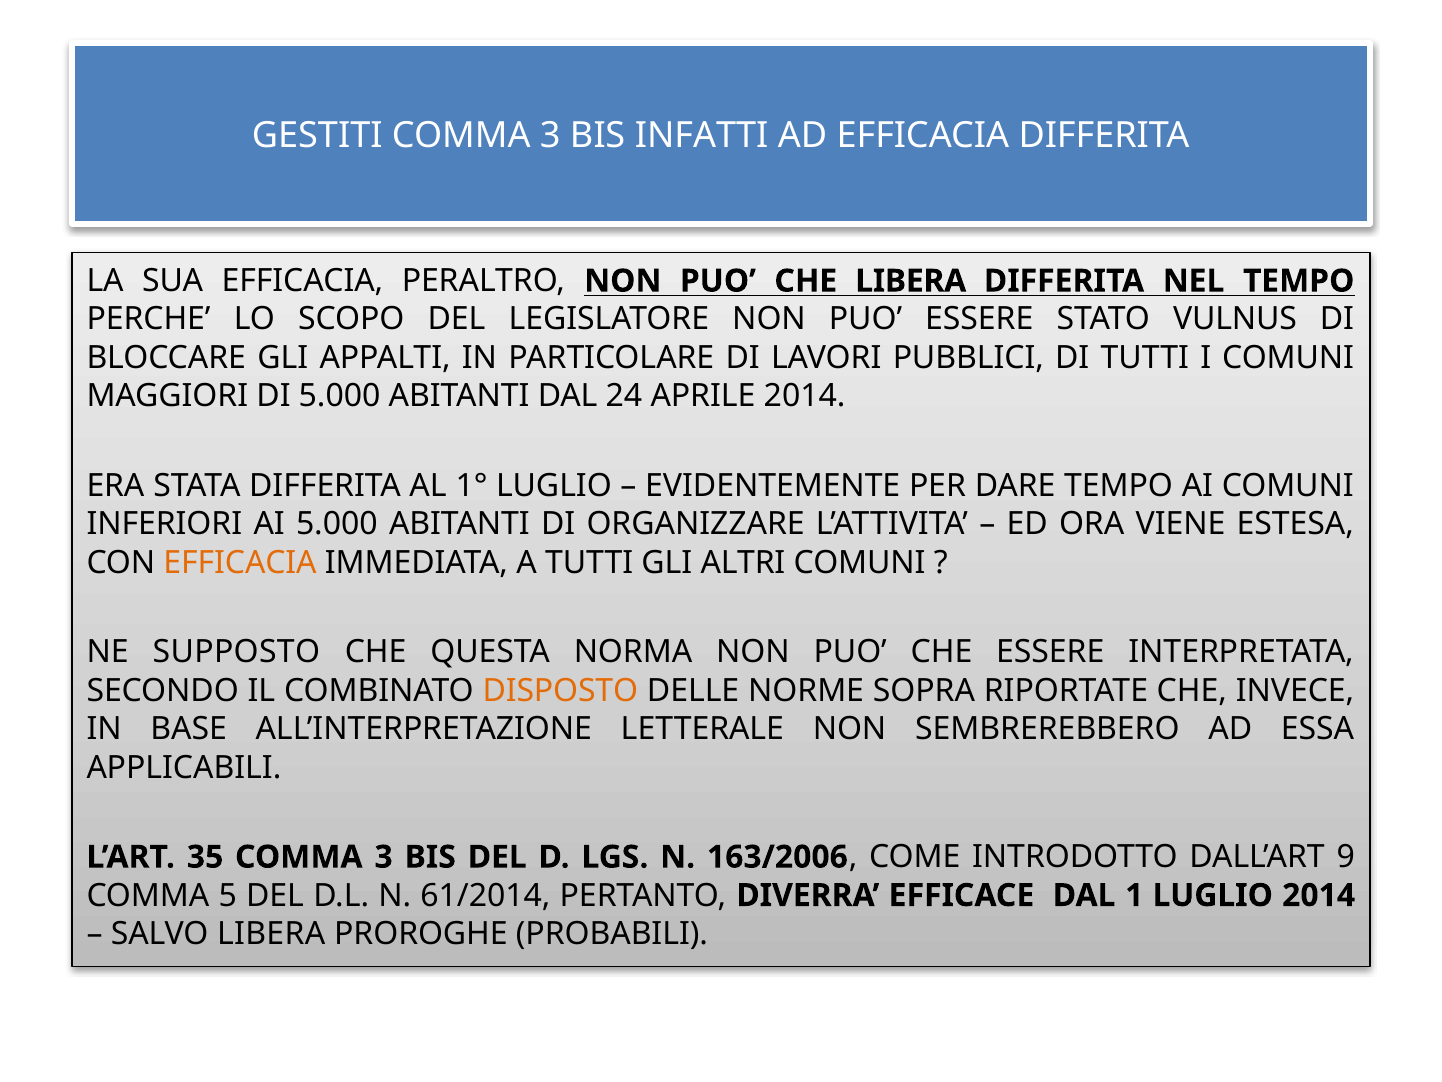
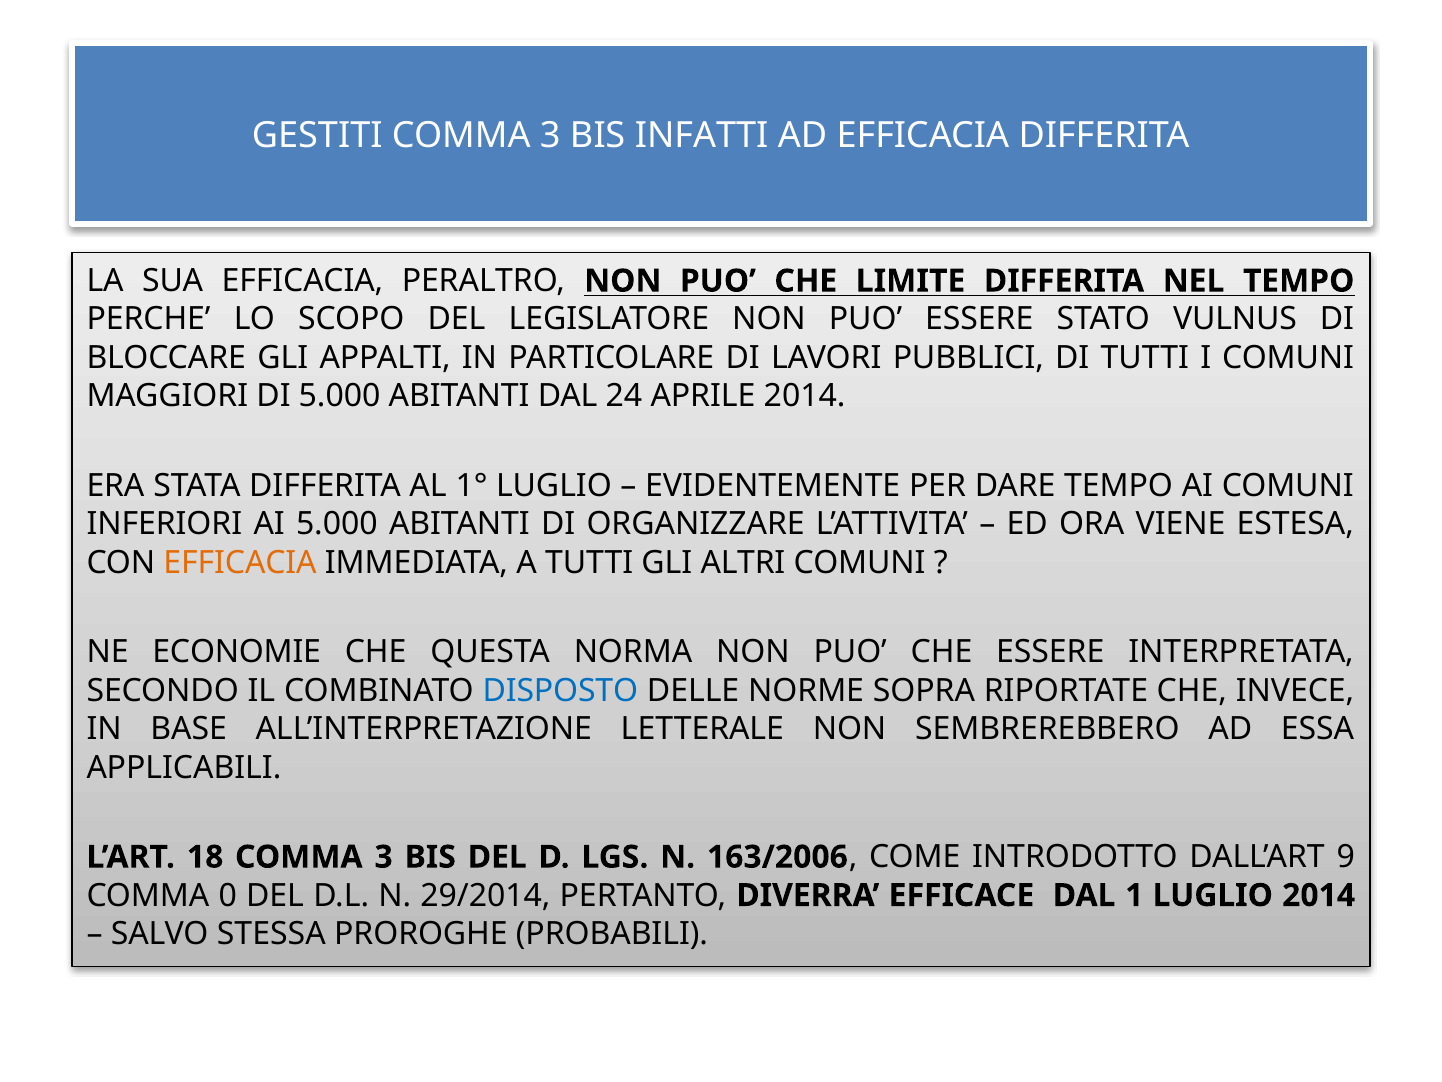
CHE LIBERA: LIBERA -> LIMITE (911, 281)
SUPPOSTO: SUPPOSTO -> ECONOMIE (237, 652)
DISPOSTO colour: orange -> blue (560, 690)
35: 35 -> 18 (205, 857)
5: 5 -> 0 (228, 895)
61/2014: 61/2014 -> 29/2014 (485, 895)
SALVO LIBERA: LIBERA -> STESSA (271, 933)
